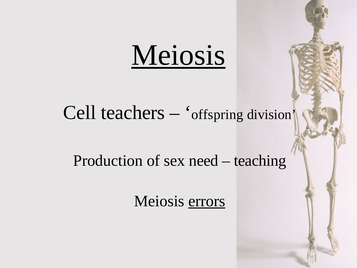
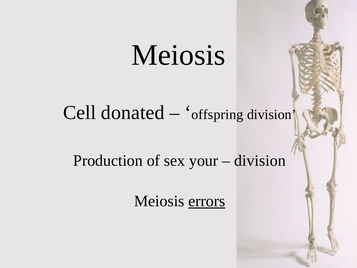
Meiosis underline: present -> none (178, 55)
teachers: teachers -> donated (133, 113)
need: need -> your (204, 160)
teaching: teaching -> division (260, 160)
